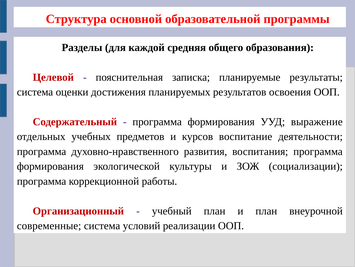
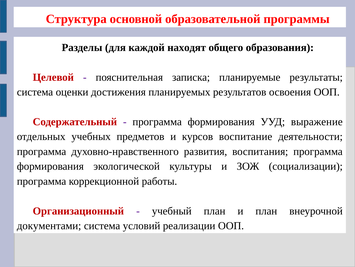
средняя: средняя -> находят (187, 47)
современные: современные -> документами (49, 225)
